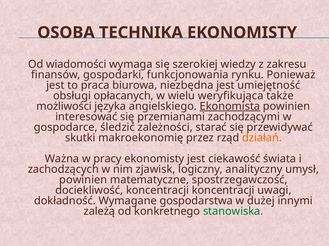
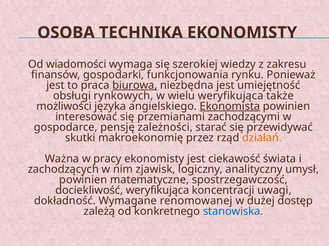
biurowa underline: none -> present (135, 86)
opłacanych: opłacanych -> rynkowych (124, 96)
śledzić: śledzić -> pensję (118, 128)
dociekliwość koncentracji: koncentracji -> weryfikująca (158, 191)
gospodarstwa: gospodarstwa -> renomowanej (196, 201)
innymi: innymi -> dostęp (295, 201)
stanowiska colour: green -> blue (233, 212)
